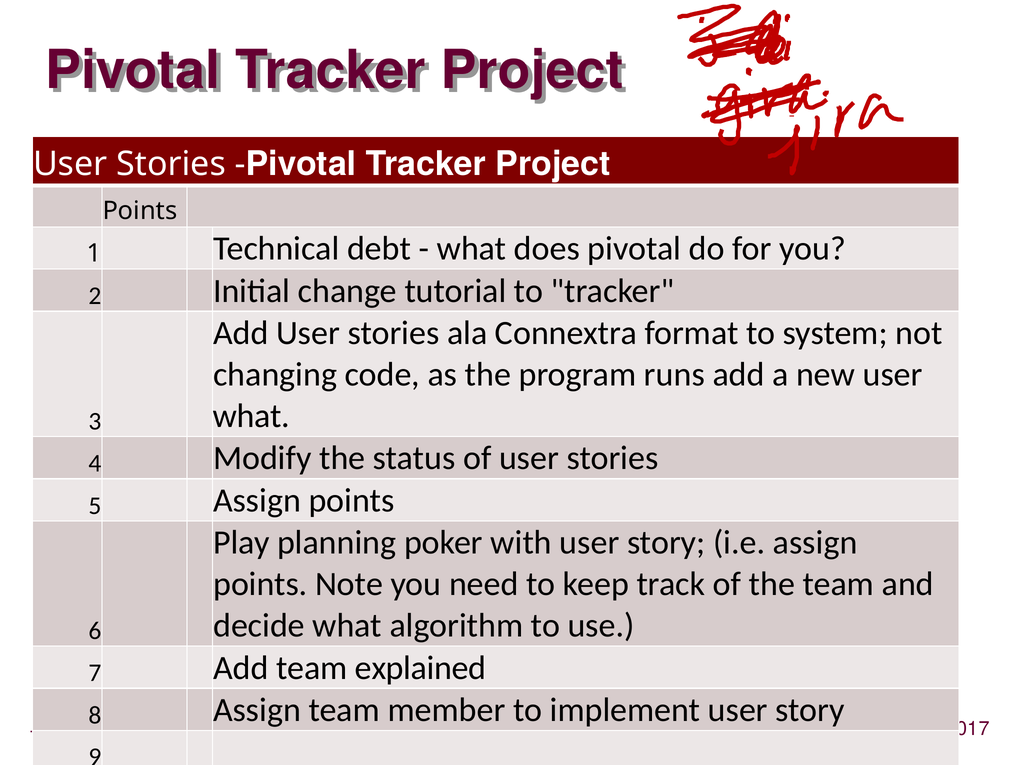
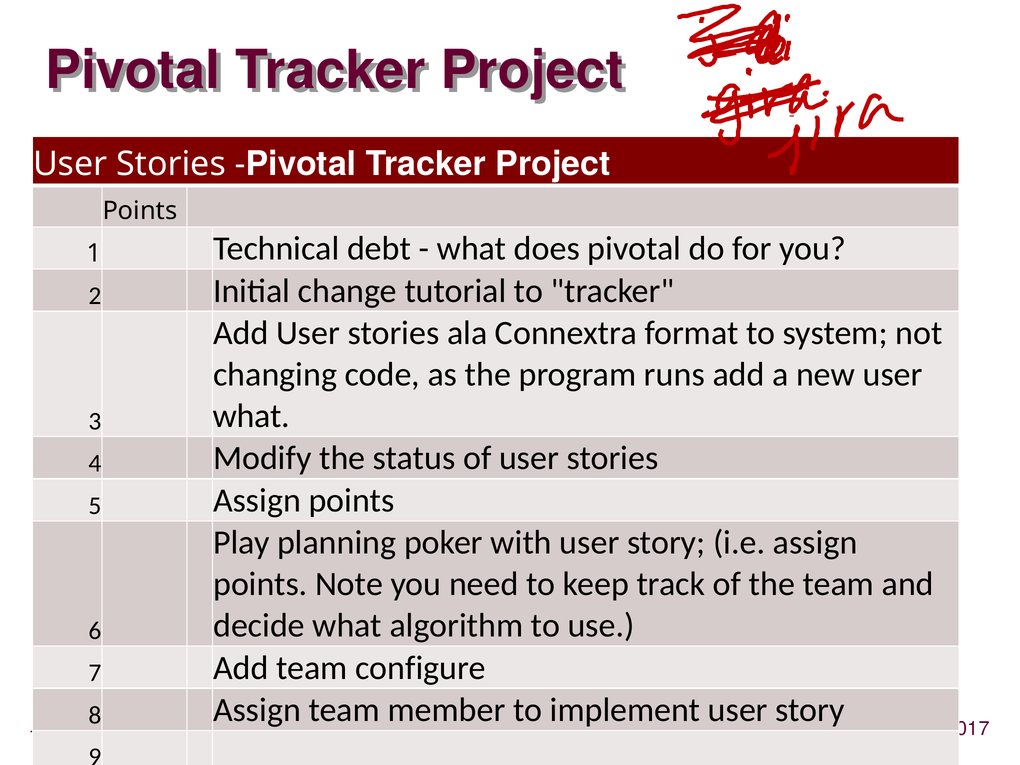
explained: explained -> configure (420, 668)
